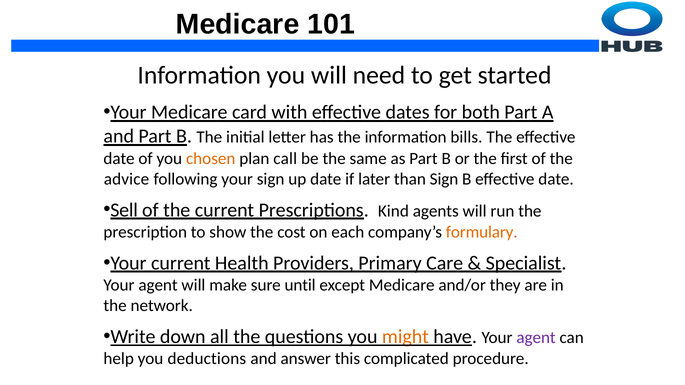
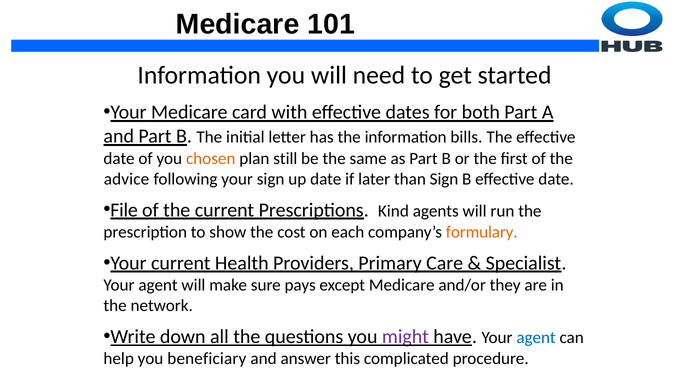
call: call -> still (285, 159)
Sell: Sell -> File (124, 210)
until: until -> pays (300, 285)
might colour: orange -> purple (405, 337)
agent colour: purple -> blue (536, 338)
deductions: deductions -> beneficiary (207, 359)
